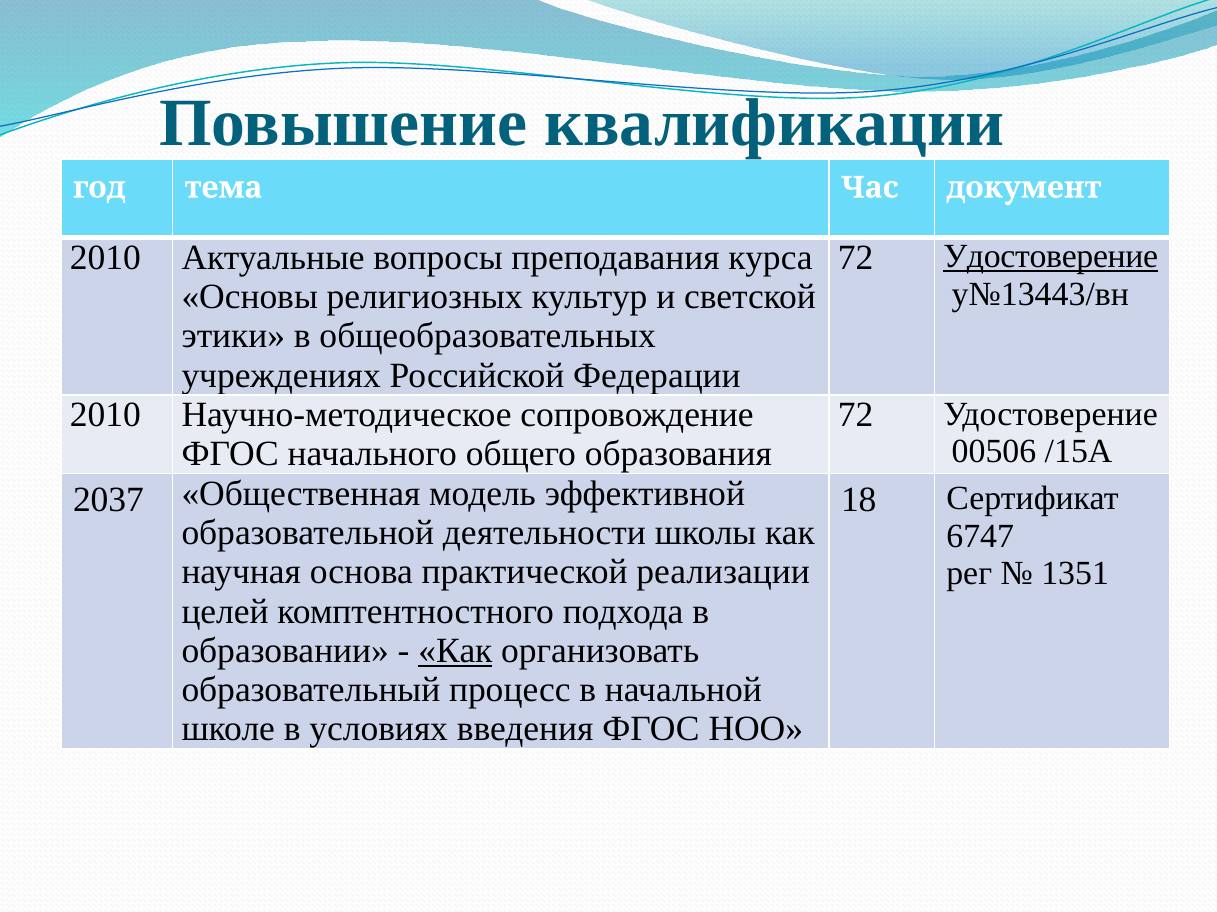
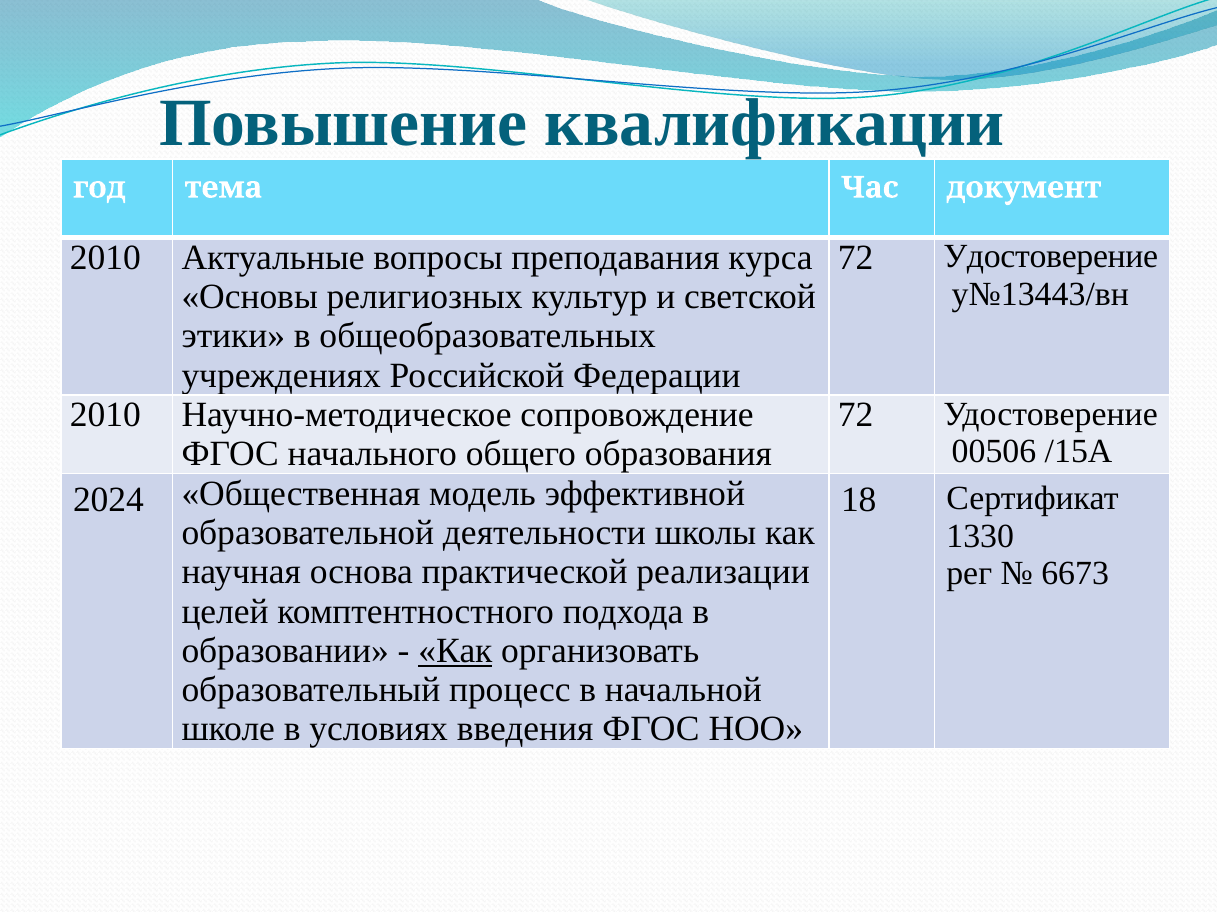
Удостоверение underline: present -> none (1051, 257)
2037: 2037 -> 2024 (108, 500)
6747: 6747 -> 1330 (980, 537)
1351: 1351 -> 6673 (1075, 574)
